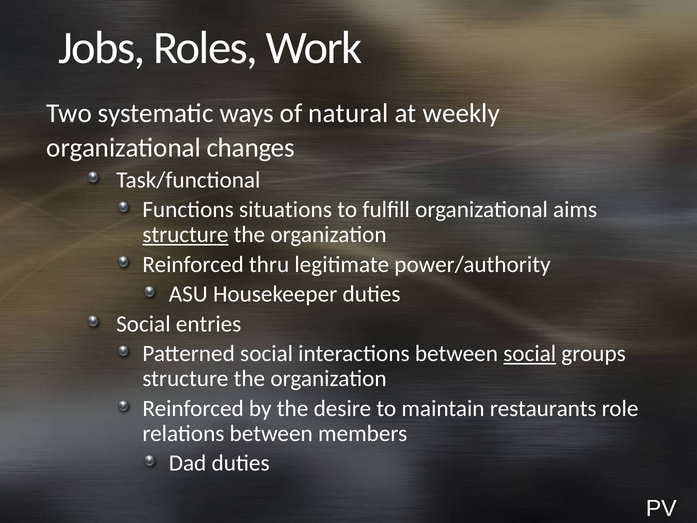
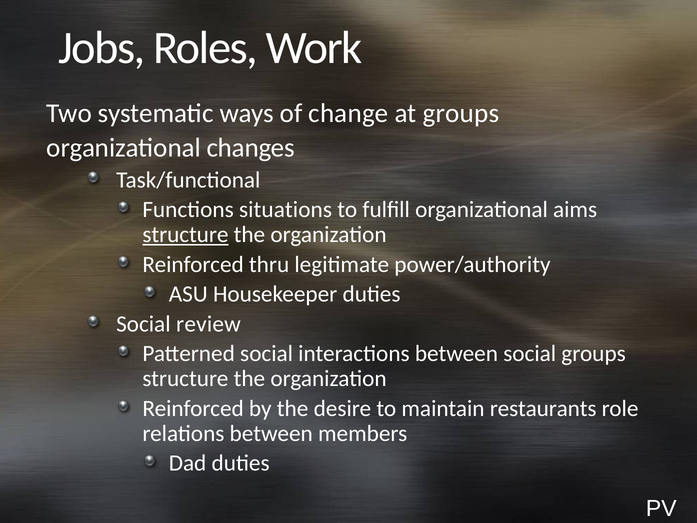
natural: natural -> change (348, 113)
at weekly: weekly -> groups (461, 113)
entries: entries -> review (208, 324)
social underline: present -> none (530, 353)
